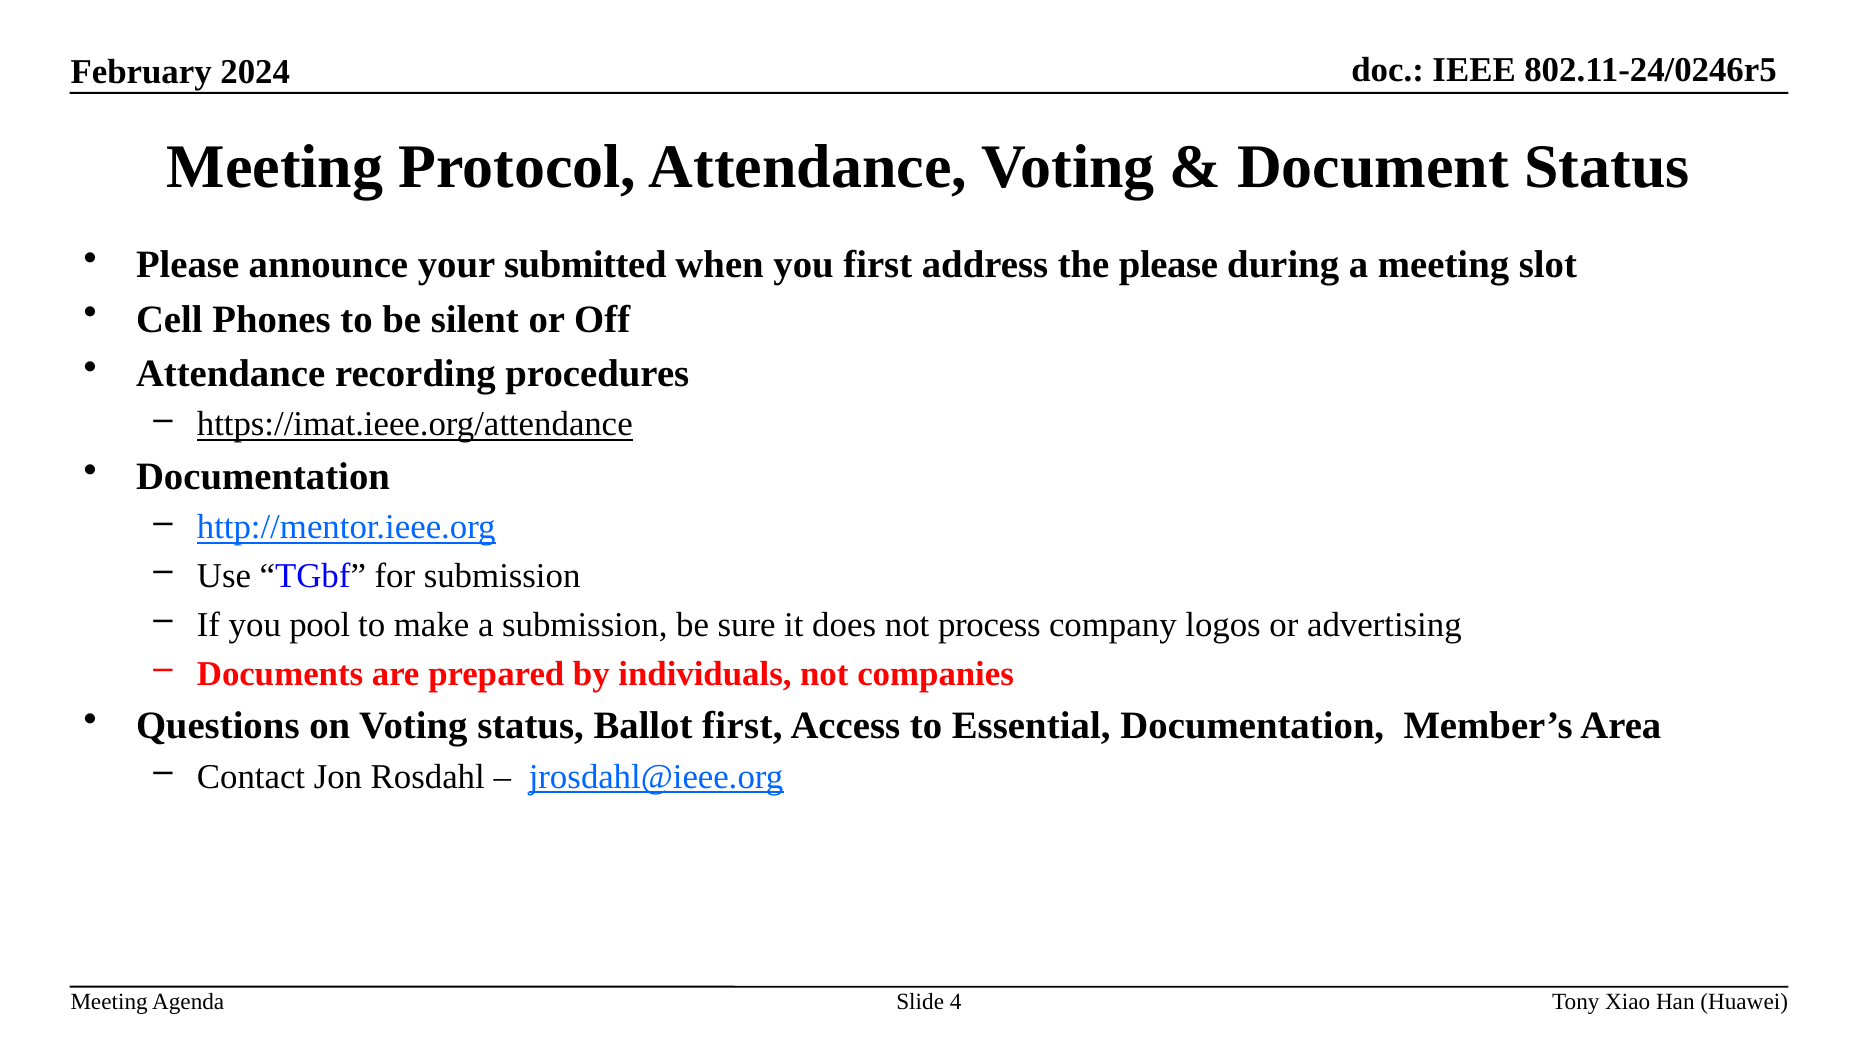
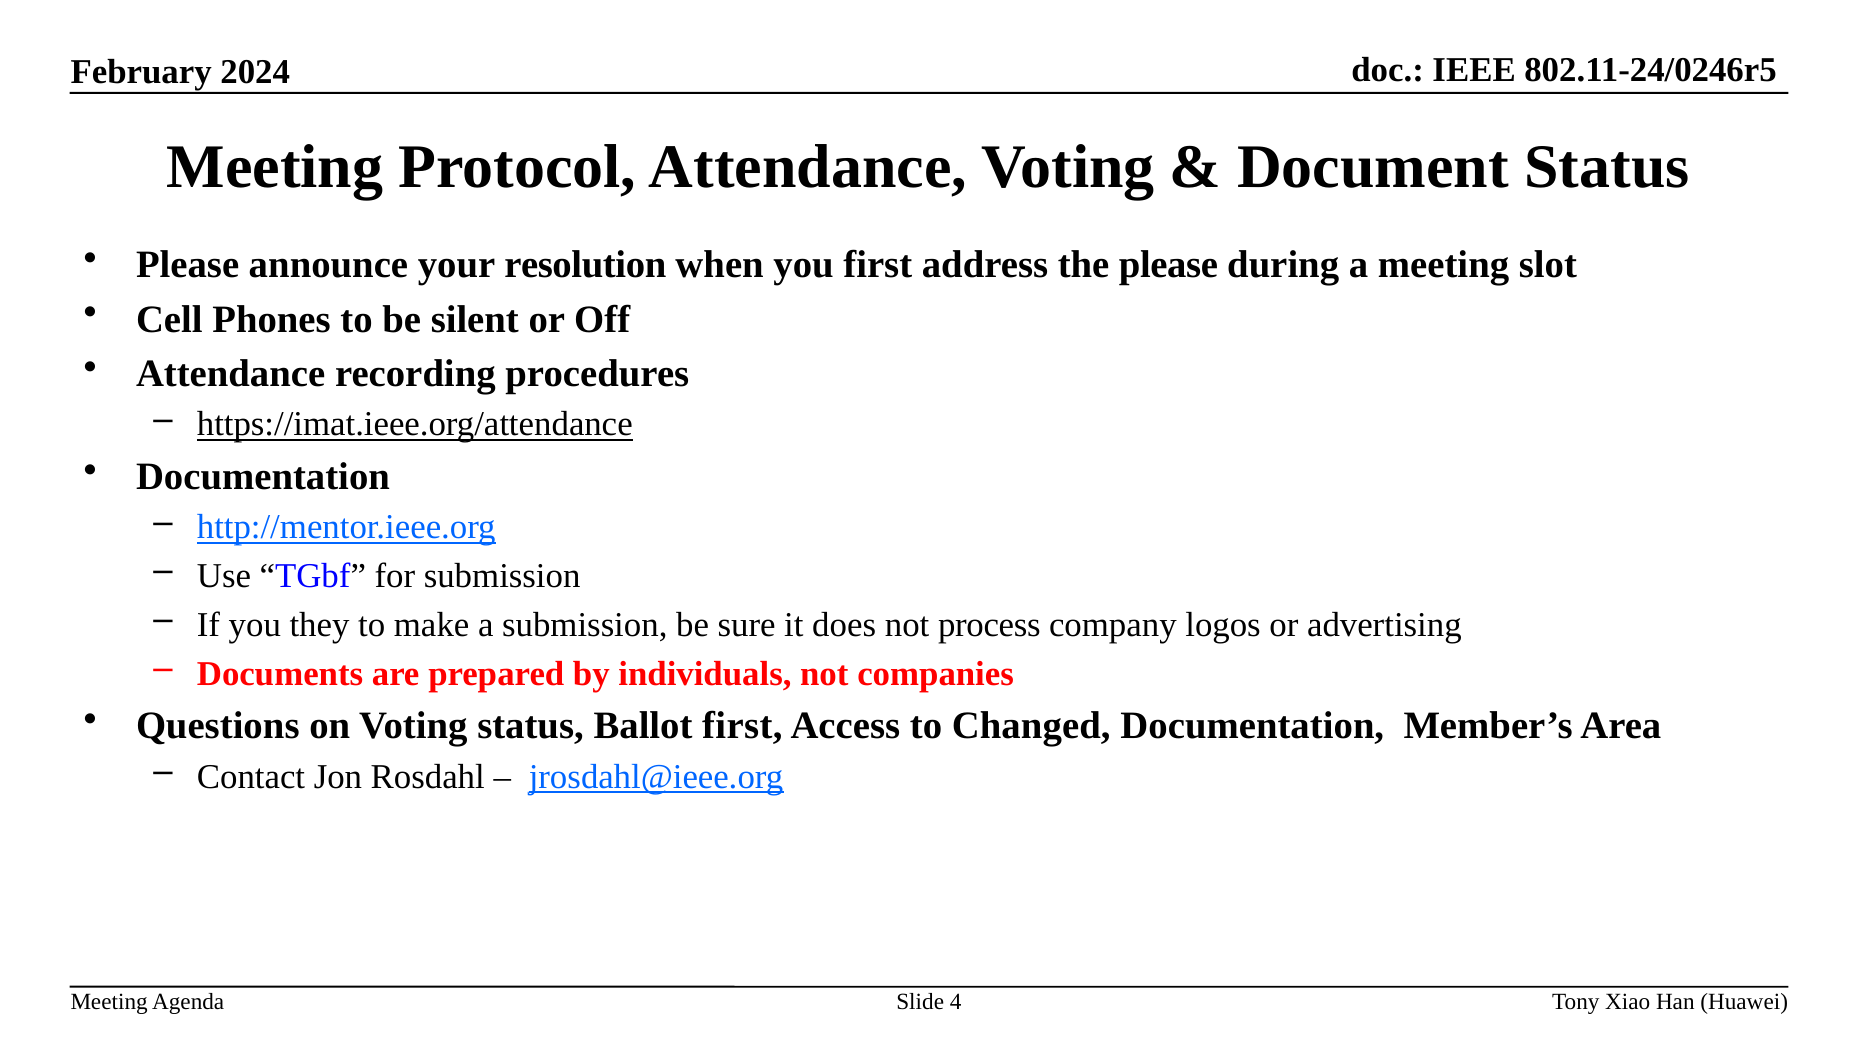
submitted: submitted -> resolution (585, 265)
pool: pool -> they (320, 625)
Essential: Essential -> Changed (1031, 726)
